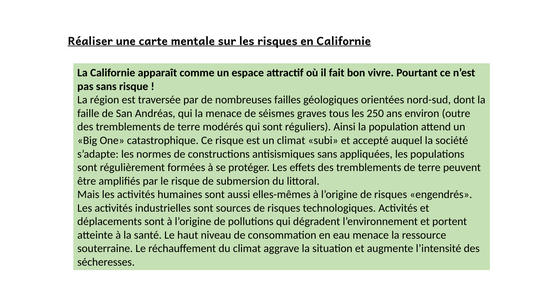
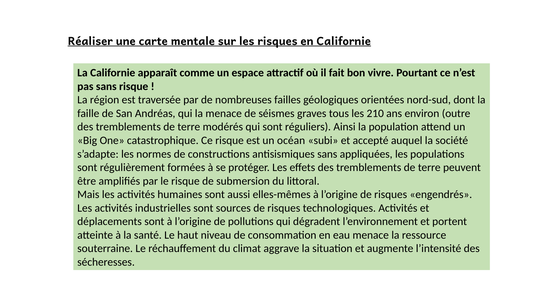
250: 250 -> 210 (375, 114)
un climat: climat -> océan (291, 141)
